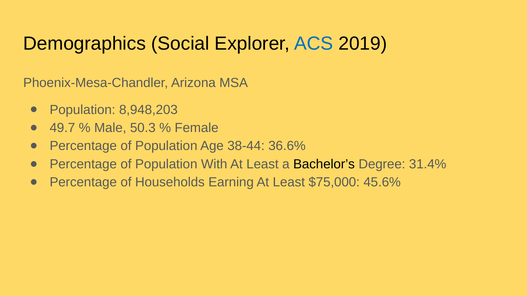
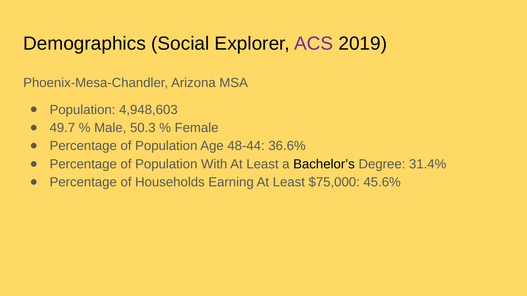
ACS colour: blue -> purple (314, 44)
8,948,203: 8,948,203 -> 4,948,603 (148, 110)
38-44: 38-44 -> 48-44 (246, 146)
